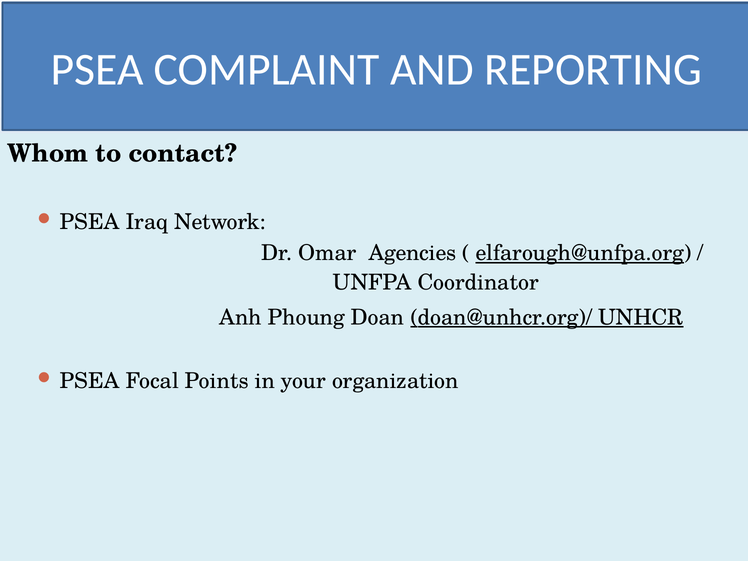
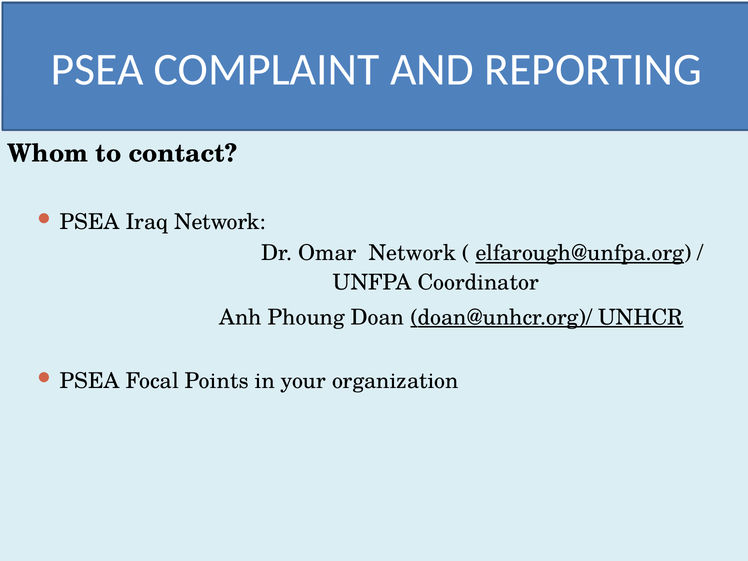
Omar Agencies: Agencies -> Network (412, 253)
